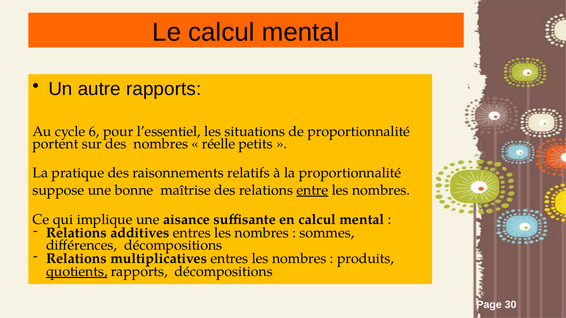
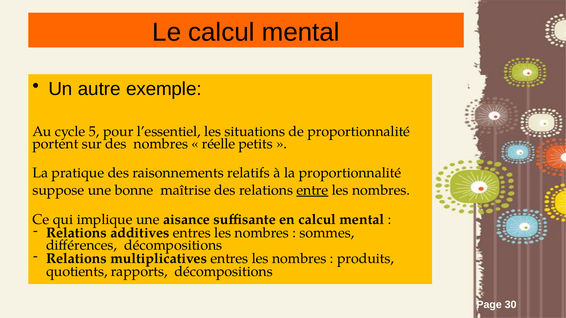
autre rapports: rapports -> exemple (164, 89)
6: 6 -> 5 (94, 132)
quotients underline: present -> none (77, 272)
